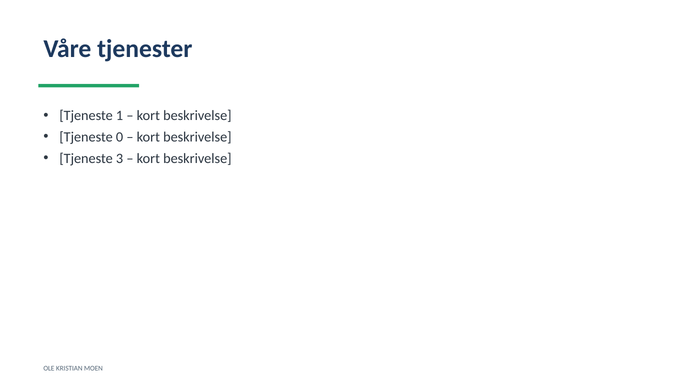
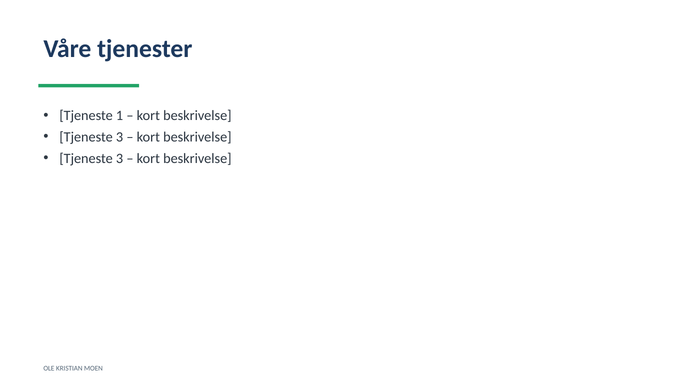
0: 0 -> 3 (120, 137)
